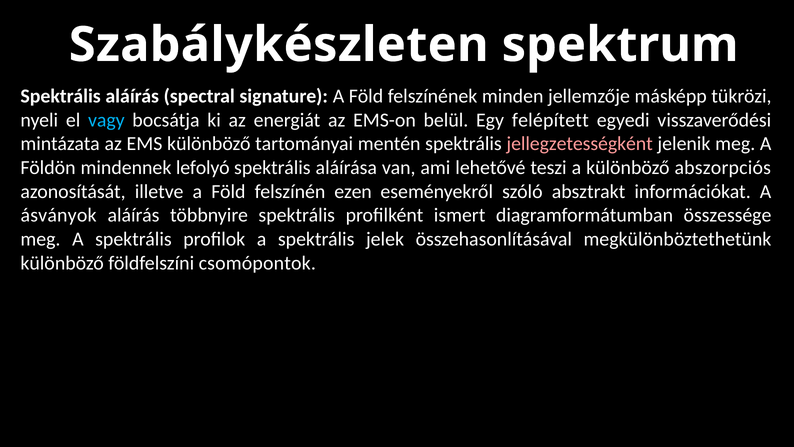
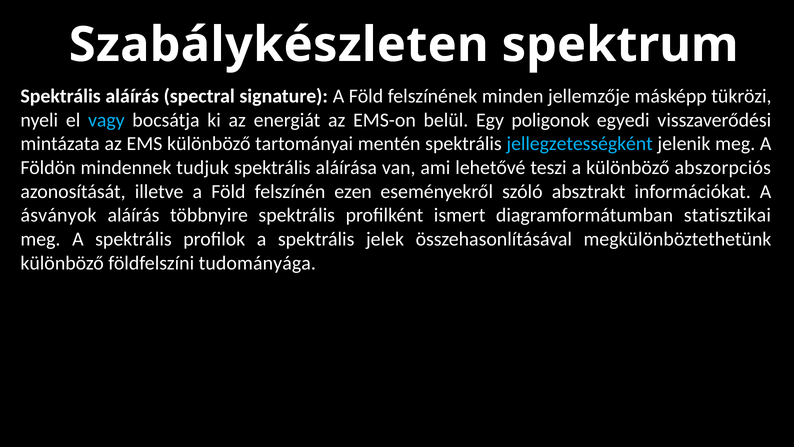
felépített: felépített -> poligonok (551, 120)
jellegzetességként colour: pink -> light blue (580, 144)
lefolyó: lefolyó -> tudjuk (203, 168)
összessége: összessége -> statisztikai (727, 215)
csomópontok: csomópontok -> tudományága (257, 263)
